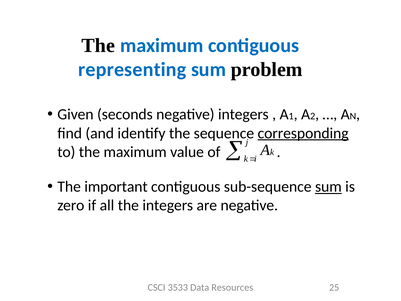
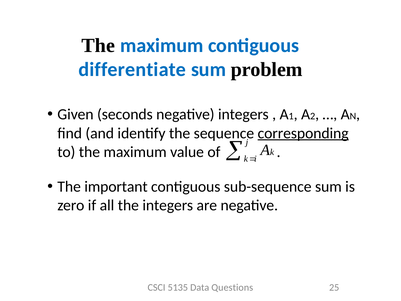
representing: representing -> differentiate (132, 70)
sum underline: present -> none (328, 187)
3533: 3533 -> 5135 (178, 287)
Resources: Resources -> Questions (232, 287)
